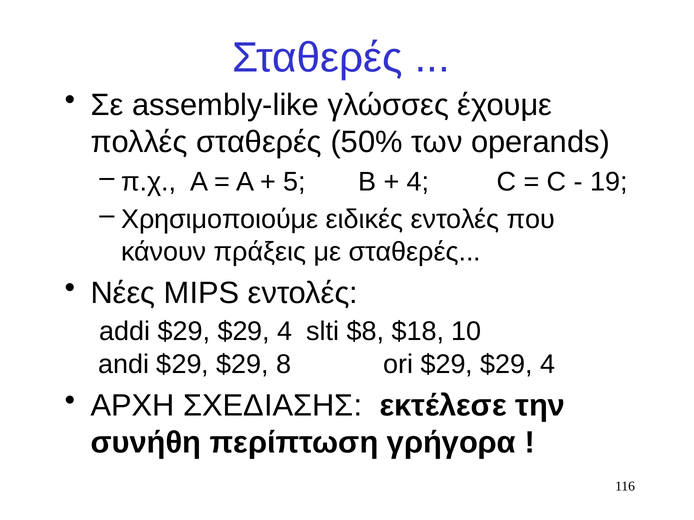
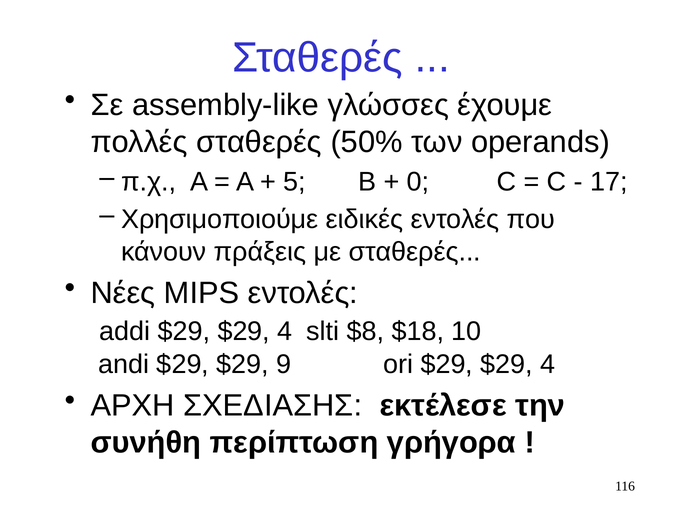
4: 4 -> 0 (418, 182)
19: 19 -> 17 (609, 182)
8: 8 -> 9 (284, 365)
